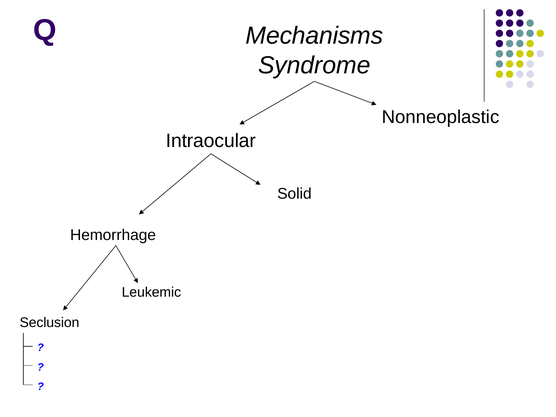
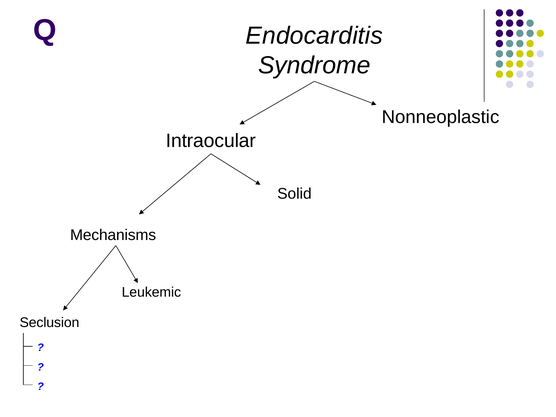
Mechanisms: Mechanisms -> Endocarditis (314, 36)
Hemorrhage: Hemorrhage -> Mechanisms (113, 235)
